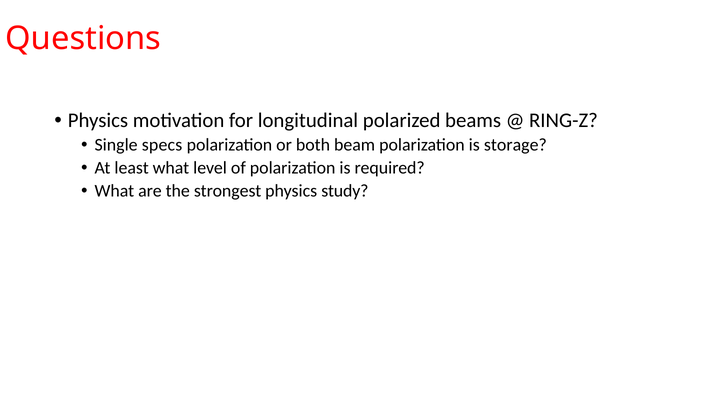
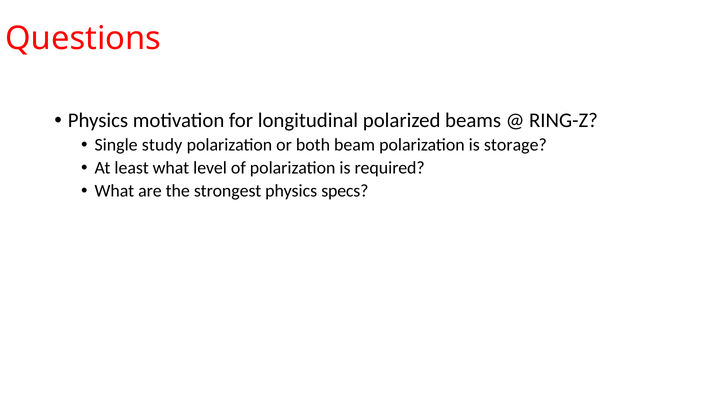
specs: specs -> study (162, 145)
study: study -> specs (345, 191)
